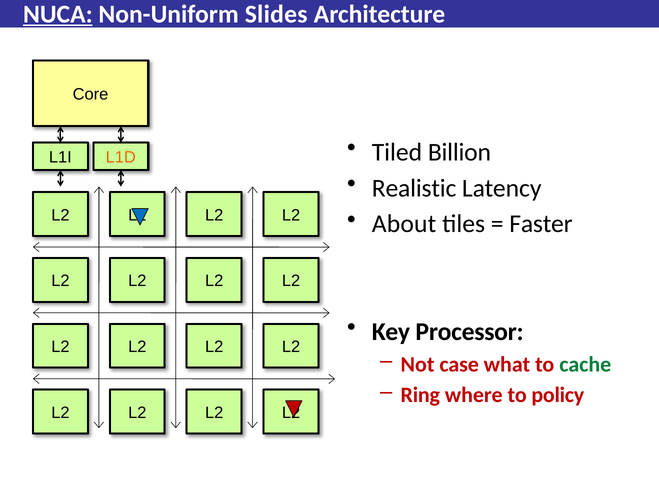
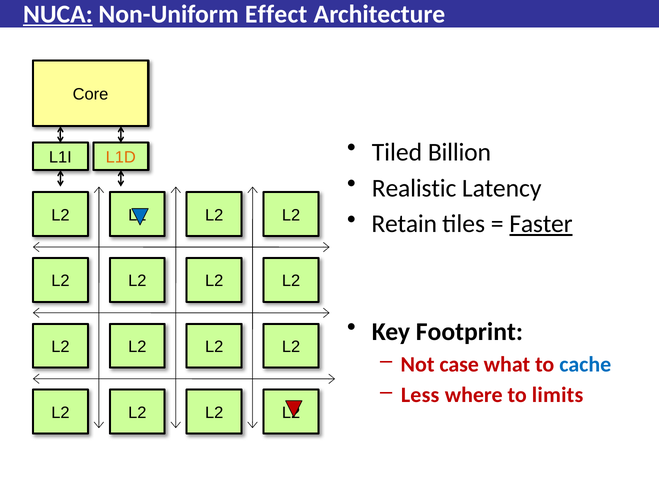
Slides: Slides -> Effect (276, 14)
About: About -> Retain (404, 224)
Faster underline: none -> present (541, 224)
Processor: Processor -> Footprint (469, 332)
cache colour: green -> blue (585, 365)
Ring: Ring -> Less (420, 395)
policy: policy -> limits (558, 395)
